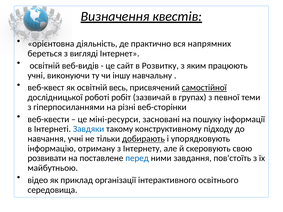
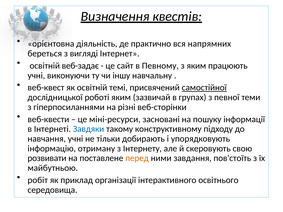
веб-видів: веб-видів -> веб-задає (80, 66)
Розвитку: Розвитку -> Певному (160, 66)
весь: весь -> темі (118, 88)
роботі робіт: робіт -> яким (121, 97)
добирають underline: present -> none (143, 139)
перед colour: blue -> orange (137, 158)
відео: відео -> робіт (38, 180)
